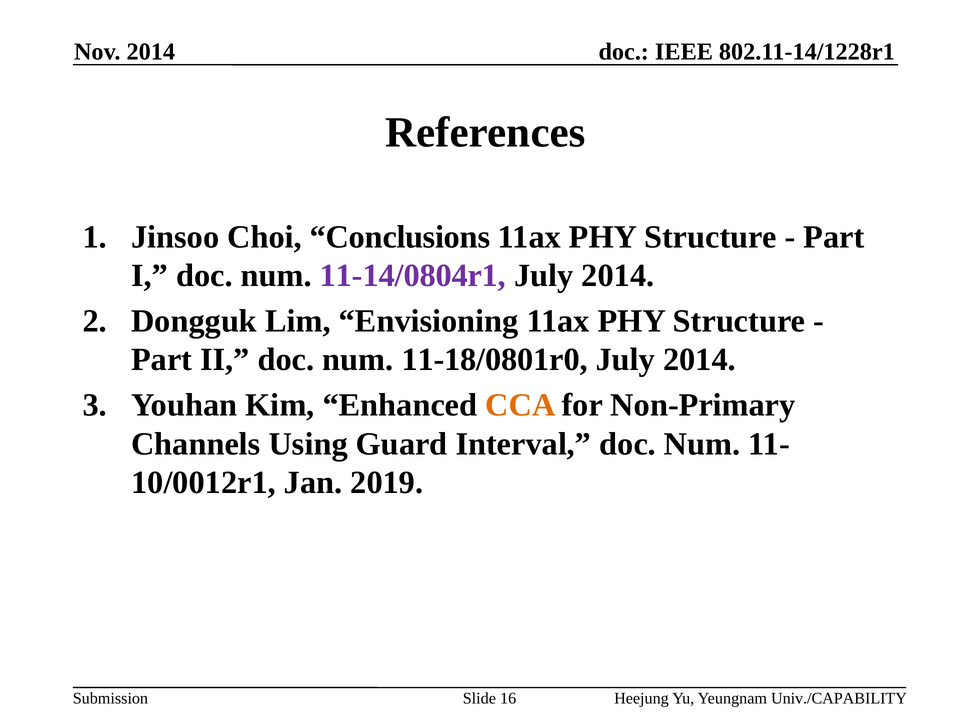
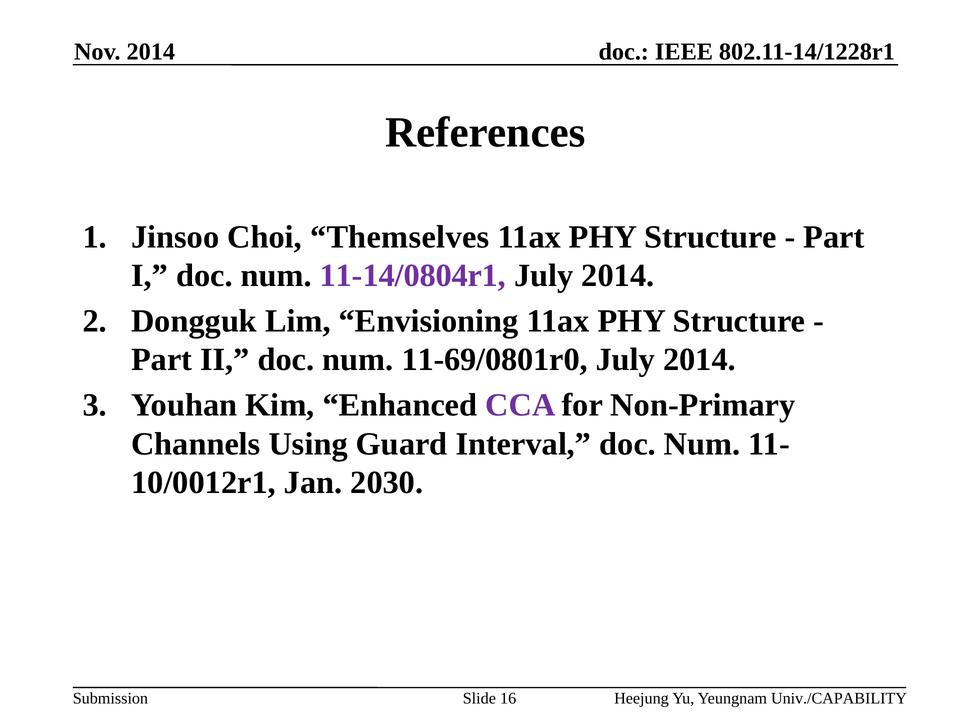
Conclusions: Conclusions -> Themselves (400, 237)
11-18/0801r0: 11-18/0801r0 -> 11-69/0801r0 (495, 360)
CCA colour: orange -> purple (520, 405)
2019: 2019 -> 2030 (387, 483)
